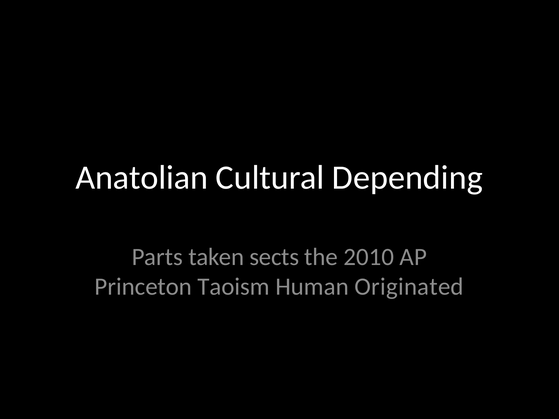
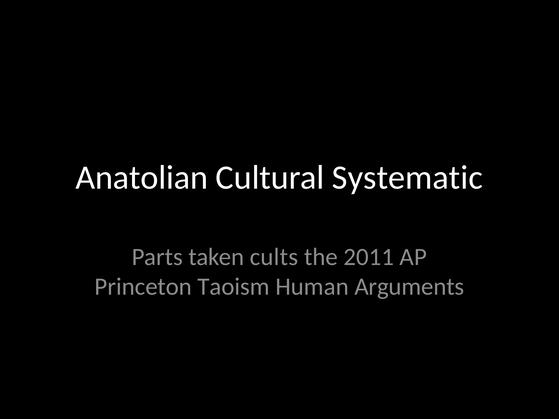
Depending: Depending -> Systematic (407, 178)
sects: sects -> cults (274, 257)
2010: 2010 -> 2011 (369, 257)
Originated: Originated -> Arguments (409, 287)
